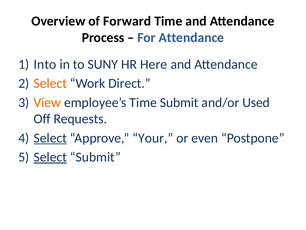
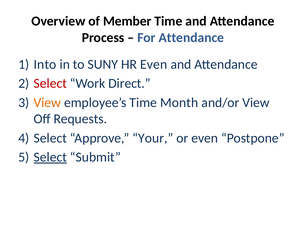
Forward: Forward -> Member (127, 21)
HR Here: Here -> Even (154, 64)
Select colour: orange -> red (50, 83)
Time Submit: Submit -> Month (179, 102)
and/or Used: Used -> View (256, 102)
Select underline: present -> none (50, 138)
